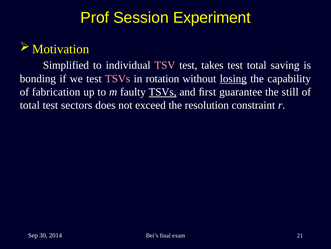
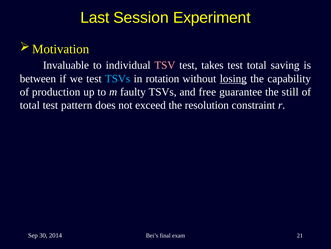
Prof: Prof -> Last (95, 18)
Simplified: Simplified -> Invaluable (66, 65)
bonding: bonding -> between (38, 79)
TSVs colour: pink -> light blue (118, 79)
fabrication: fabrication -> production (56, 92)
TSVs underline: present -> none (163, 92)
ﬁrst: ﬁrst -> free (207, 92)
sectors: sectors -> pattern (77, 105)
